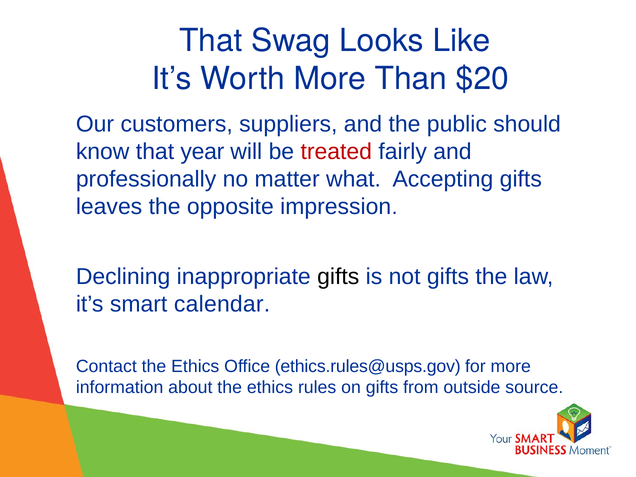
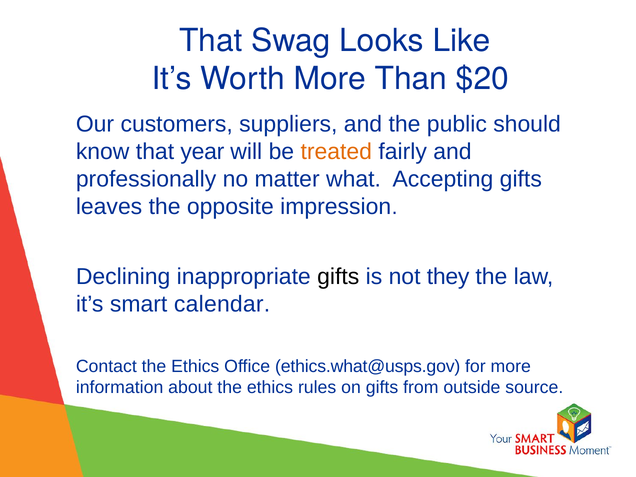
treated colour: red -> orange (336, 152)
not gifts: gifts -> they (448, 277)
ethics.rules@usps.gov: ethics.rules@usps.gov -> ethics.what@usps.gov (368, 366)
